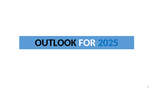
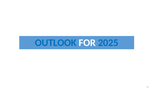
OUTLOOK colour: black -> blue (56, 43)
